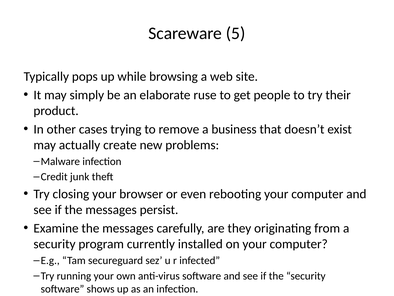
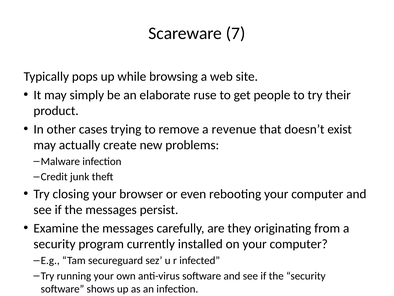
5: 5 -> 7 (236, 33)
business: business -> revenue (234, 129)
